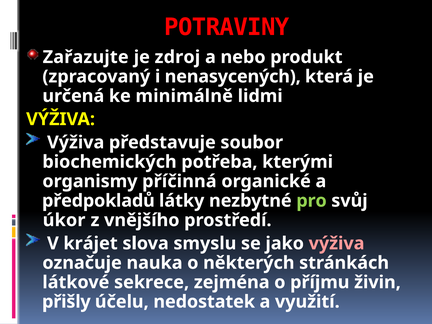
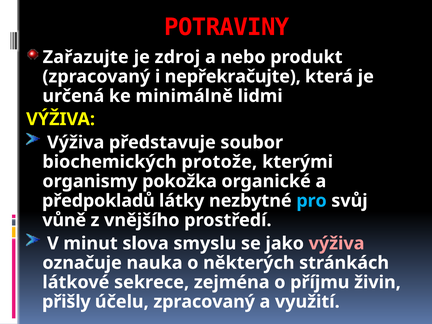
nenasycených: nenasycených -> nepřekračujte (233, 77)
potřeba: potřeba -> protože (219, 162)
příčinná: příčinná -> pokožka (180, 181)
pro colour: light green -> light blue (312, 201)
úkor: úkor -> vůně (64, 220)
krájet: krájet -> minut (91, 243)
účelu nedostatek: nedostatek -> zpracovaný (204, 302)
